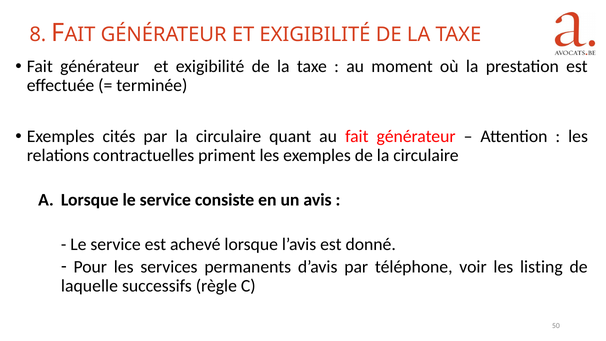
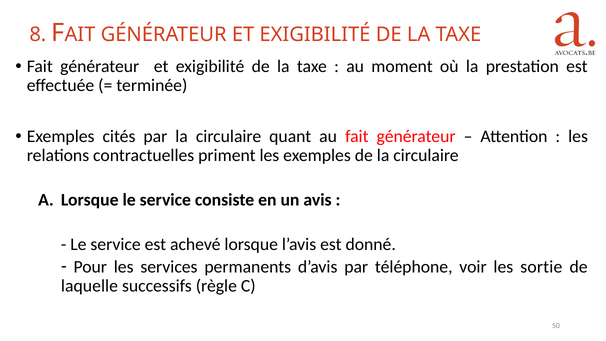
listing: listing -> sortie (541, 267)
